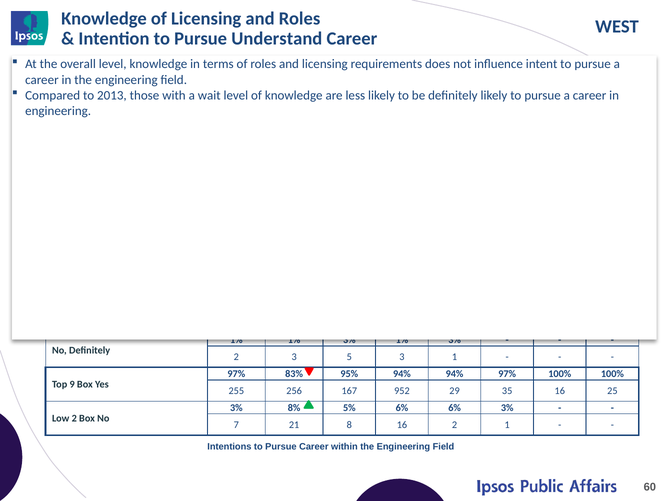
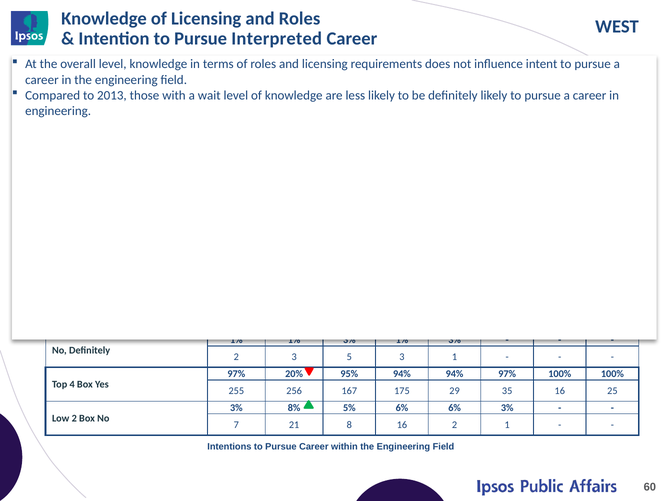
Understand: Understand -> Interpreted (277, 39)
83%: 83% -> 20% (294, 374)
Top 9: 9 -> 4 (72, 384)
952: 952 -> 175 (402, 391)
